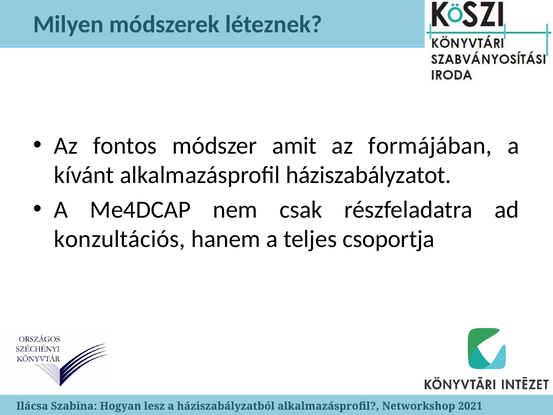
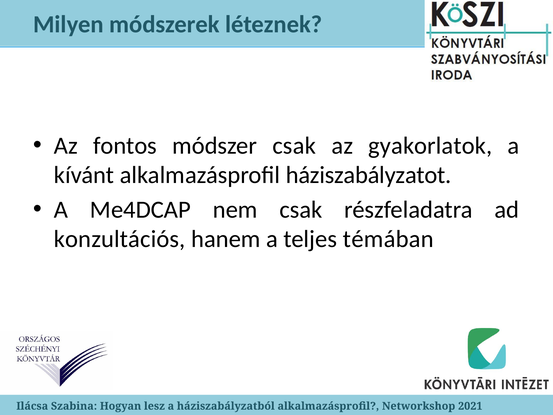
módszer amit: amit -> csak (294, 146)
formájában: formájában -> gyakorlatok (430, 146)
csoportja: csoportja -> témában (388, 239)
